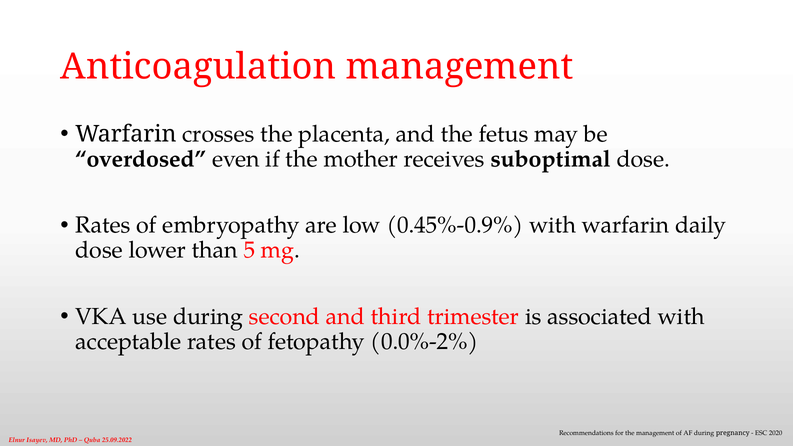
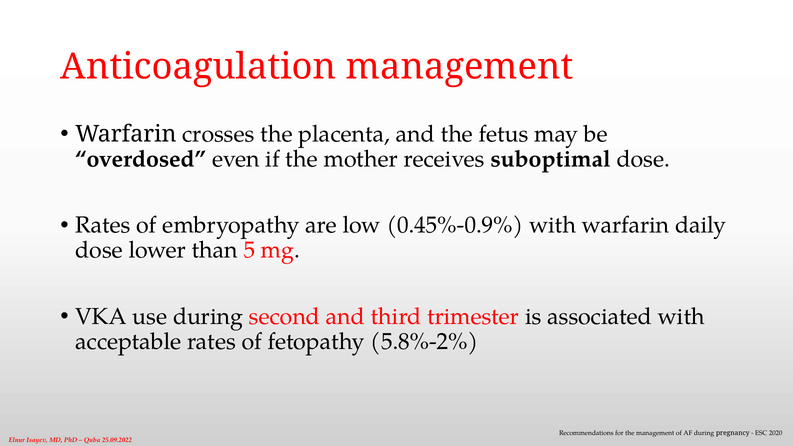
0.0%-2%: 0.0%-2% -> 5.8%-2% (424, 342)
